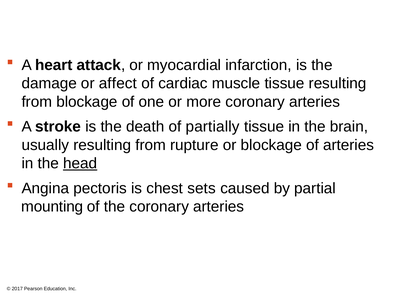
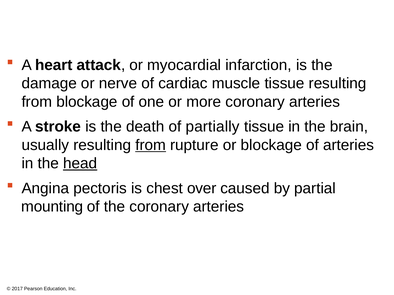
affect: affect -> nerve (118, 84)
from underline: none -> present (151, 145)
sets: sets -> over (202, 189)
